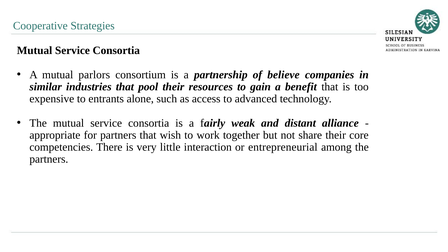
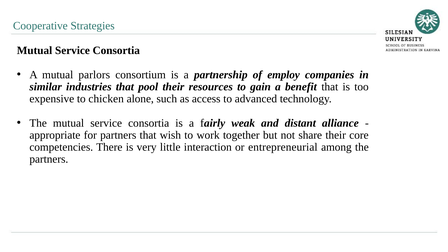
believe: believe -> employ (284, 75)
entrants: entrants -> chicken (106, 99)
